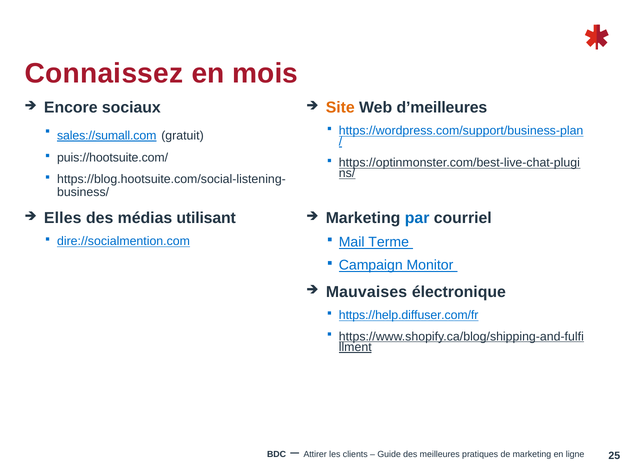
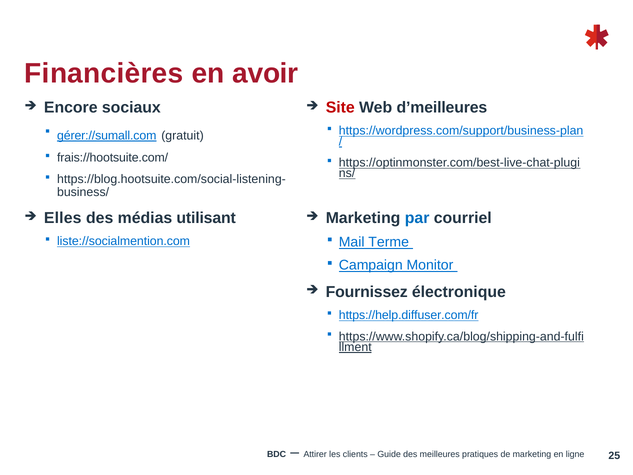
Connaissez: Connaissez -> Financières (104, 73)
mois: mois -> avoir (265, 73)
Site colour: orange -> red (340, 108)
sales://sumall.com: sales://sumall.com -> gérer://sumall.com (107, 135)
puis://hootsuite.com/: puis://hootsuite.com/ -> frais://hootsuite.com/ (113, 158)
dire://socialmention.com: dire://socialmention.com -> liste://socialmention.com (124, 241)
Mauvaises: Mauvaises -> Fournissez (367, 292)
